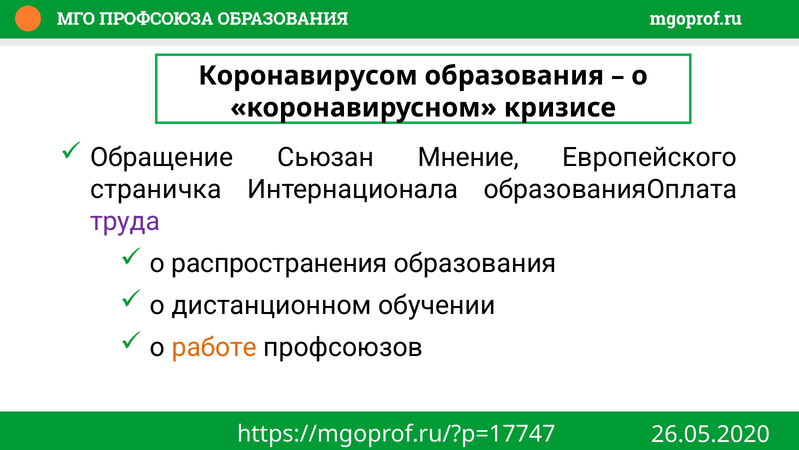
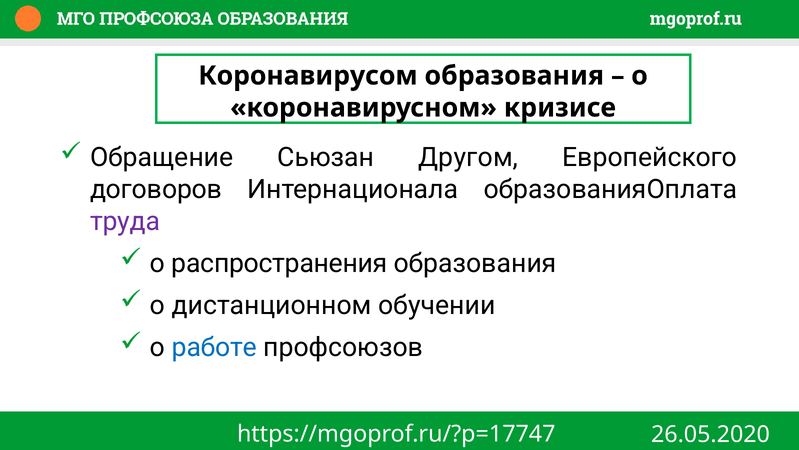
Мнение: Мнение -> Другом (468, 157)
страничка: страничка -> договоров (156, 189)
работе colour: orange -> blue (214, 347)
